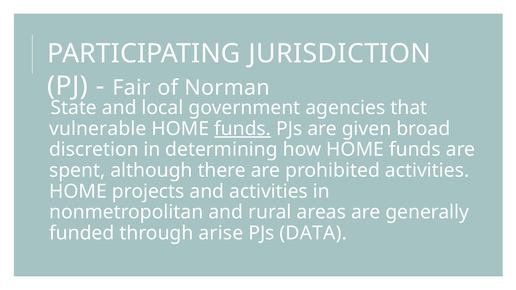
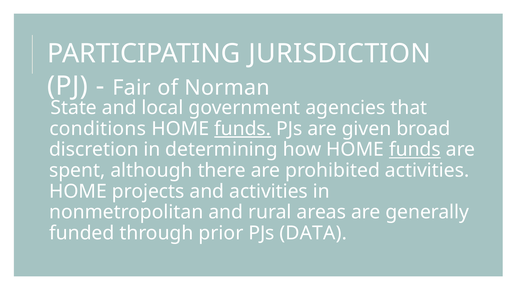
vulnerable: vulnerable -> conditions (98, 129)
funds underline: none -> present (415, 150)
arise: arise -> prior (221, 233)
